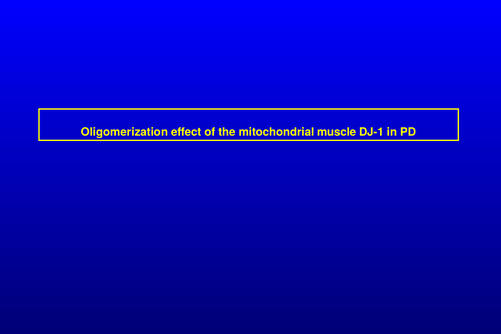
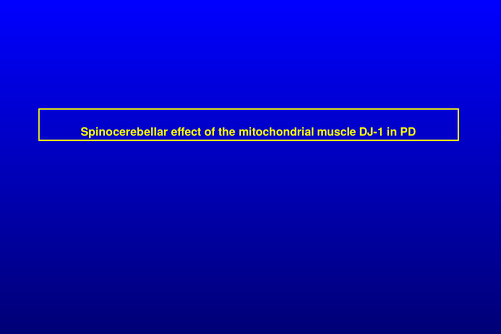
Oligomerization: Oligomerization -> Spinocerebellar (124, 132)
